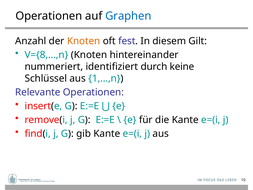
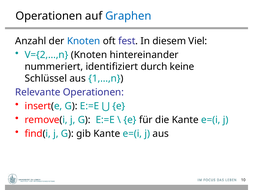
Knoten colour: orange -> blue (84, 41)
Gilt: Gilt -> Viel (198, 41)
V={8,…,n: V={8,…,n -> V={2,…,n (47, 55)
